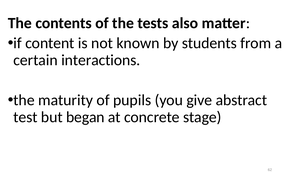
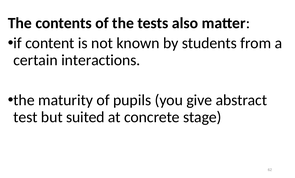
began: began -> suited (85, 117)
